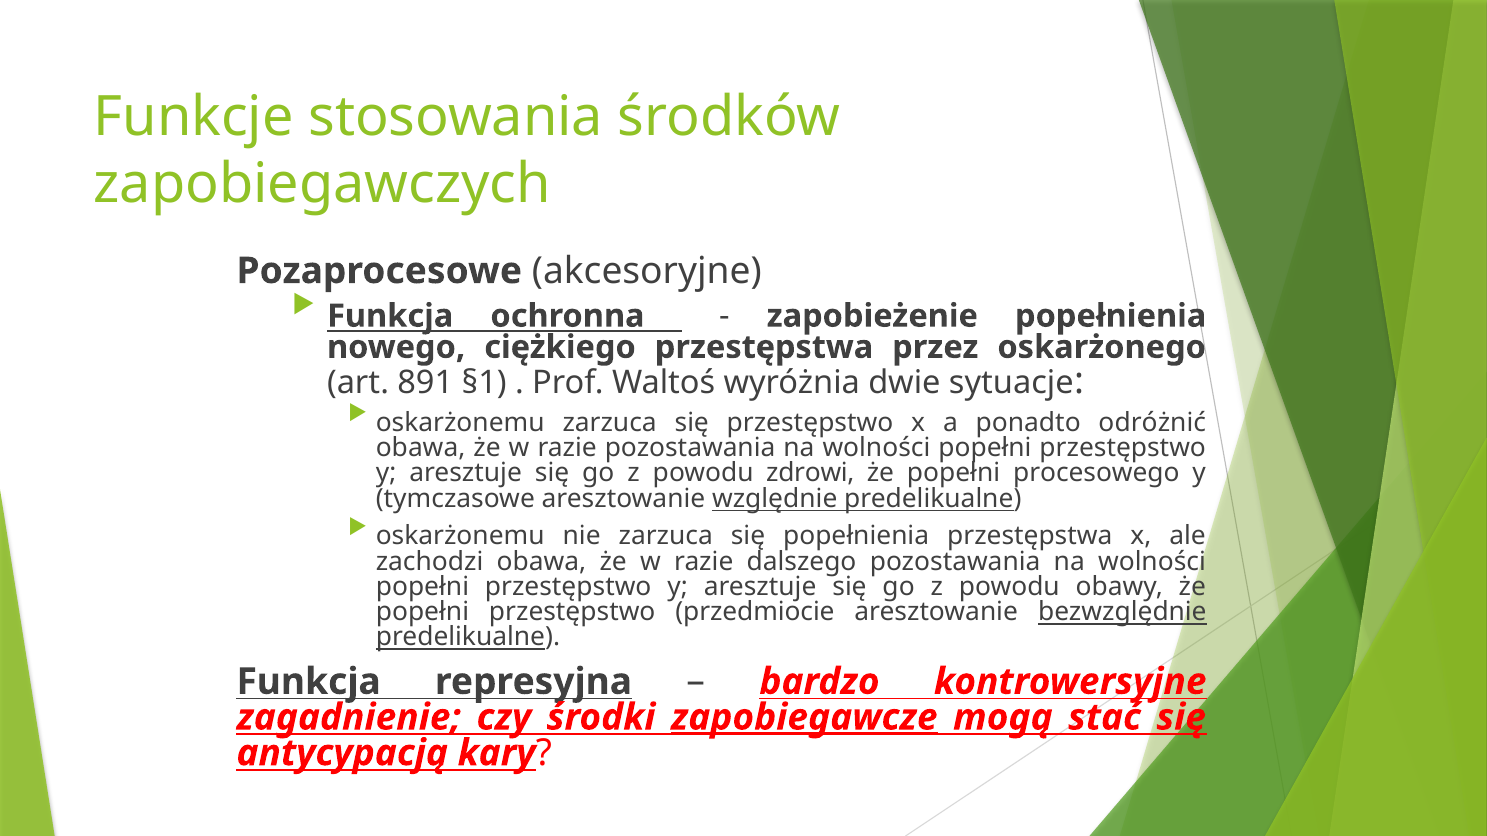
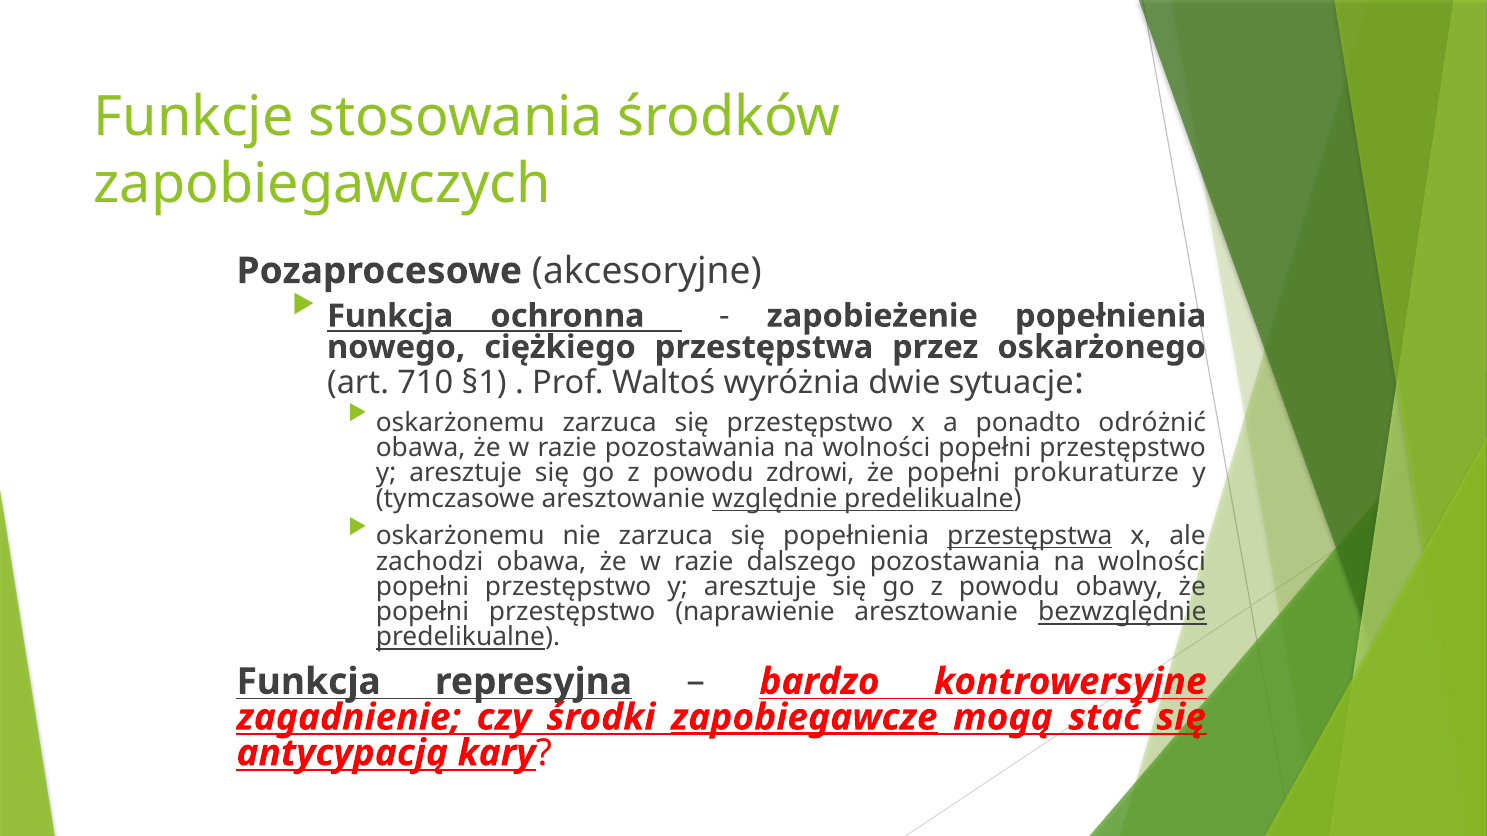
891: 891 -> 710 (425, 383)
procesowego: procesowego -> prokuraturze (1096, 473)
przestępstwa underline: none -> present (1030, 536)
przedmiocie: przedmiocie -> naprawienie (755, 612)
